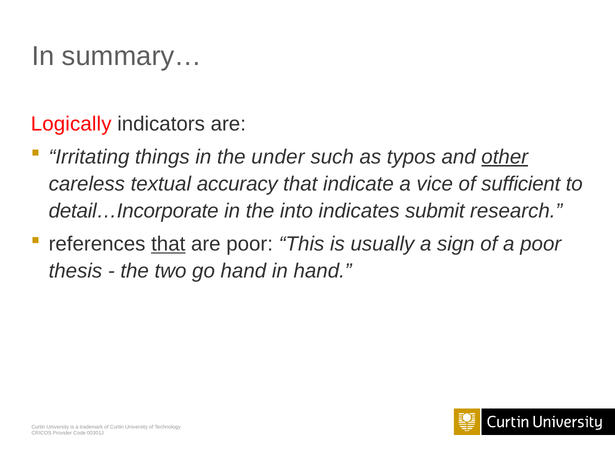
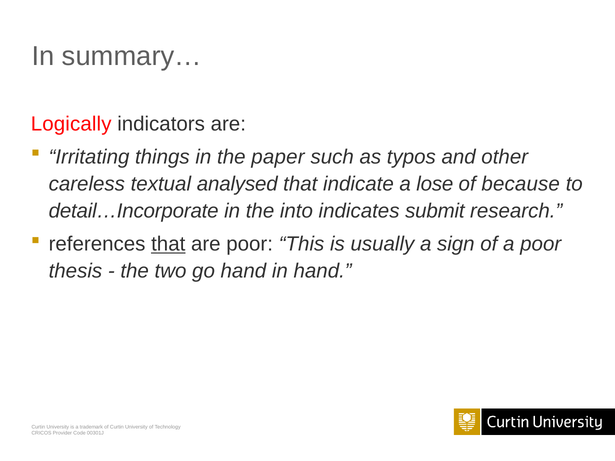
under: under -> paper (278, 157)
other underline: present -> none (505, 157)
accuracy: accuracy -> analysed (237, 184)
vice: vice -> lose (435, 184)
sufficient: sufficient -> because (521, 184)
